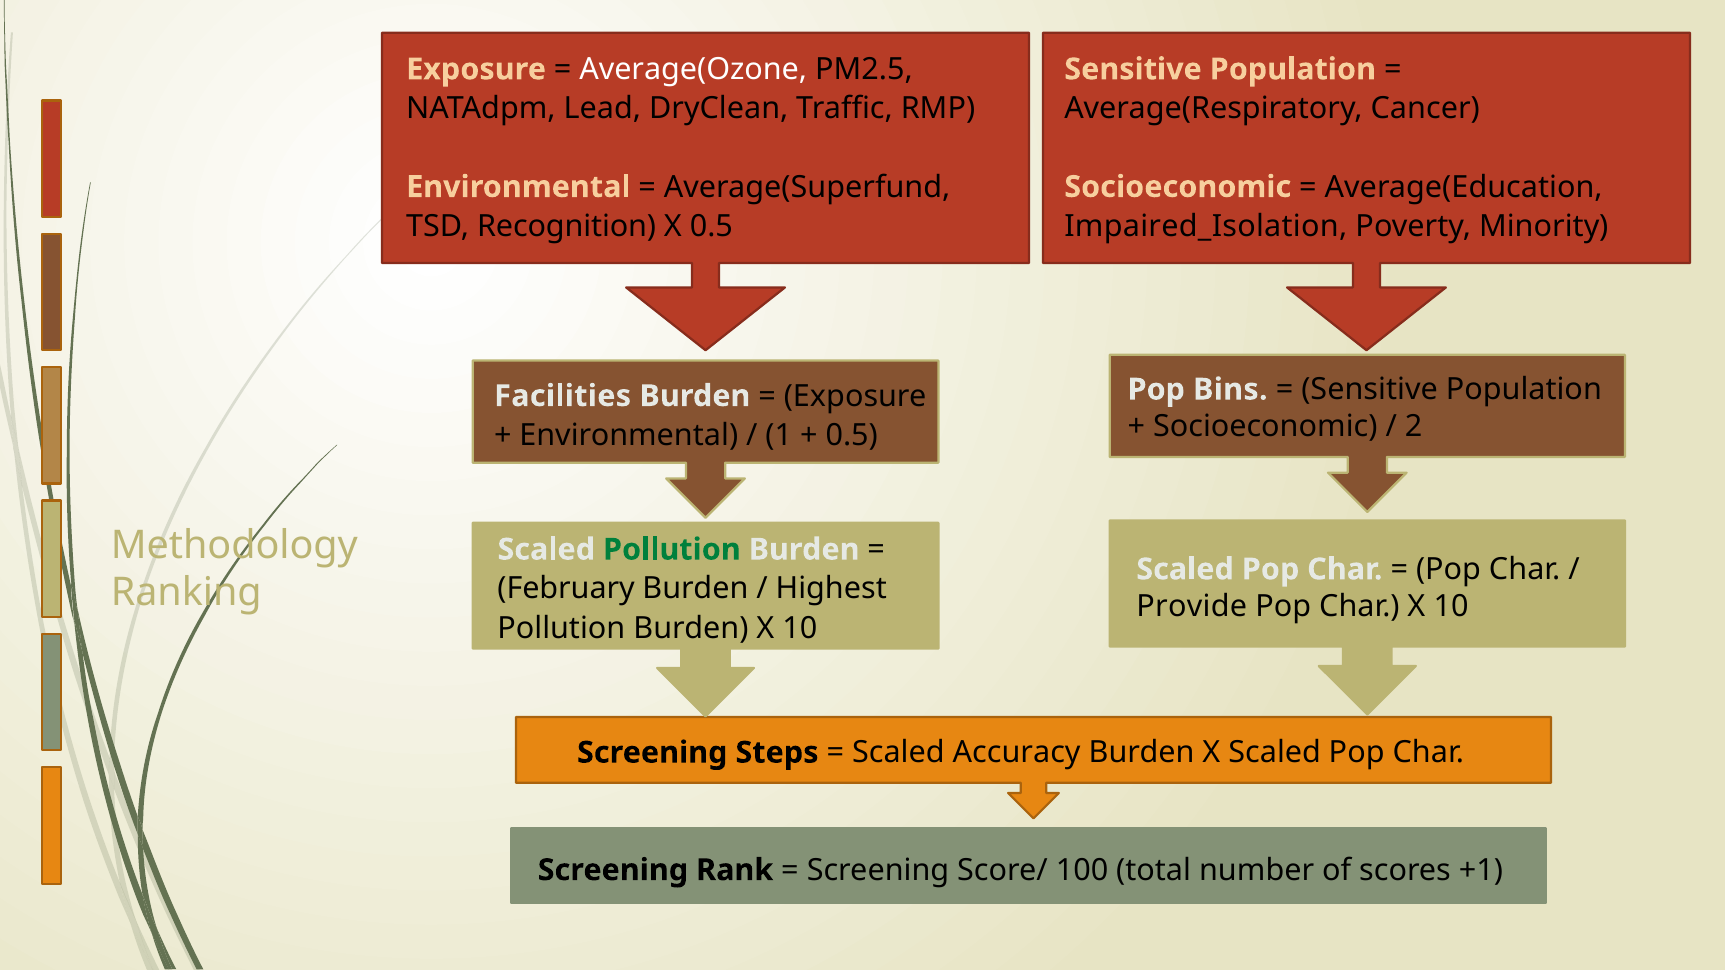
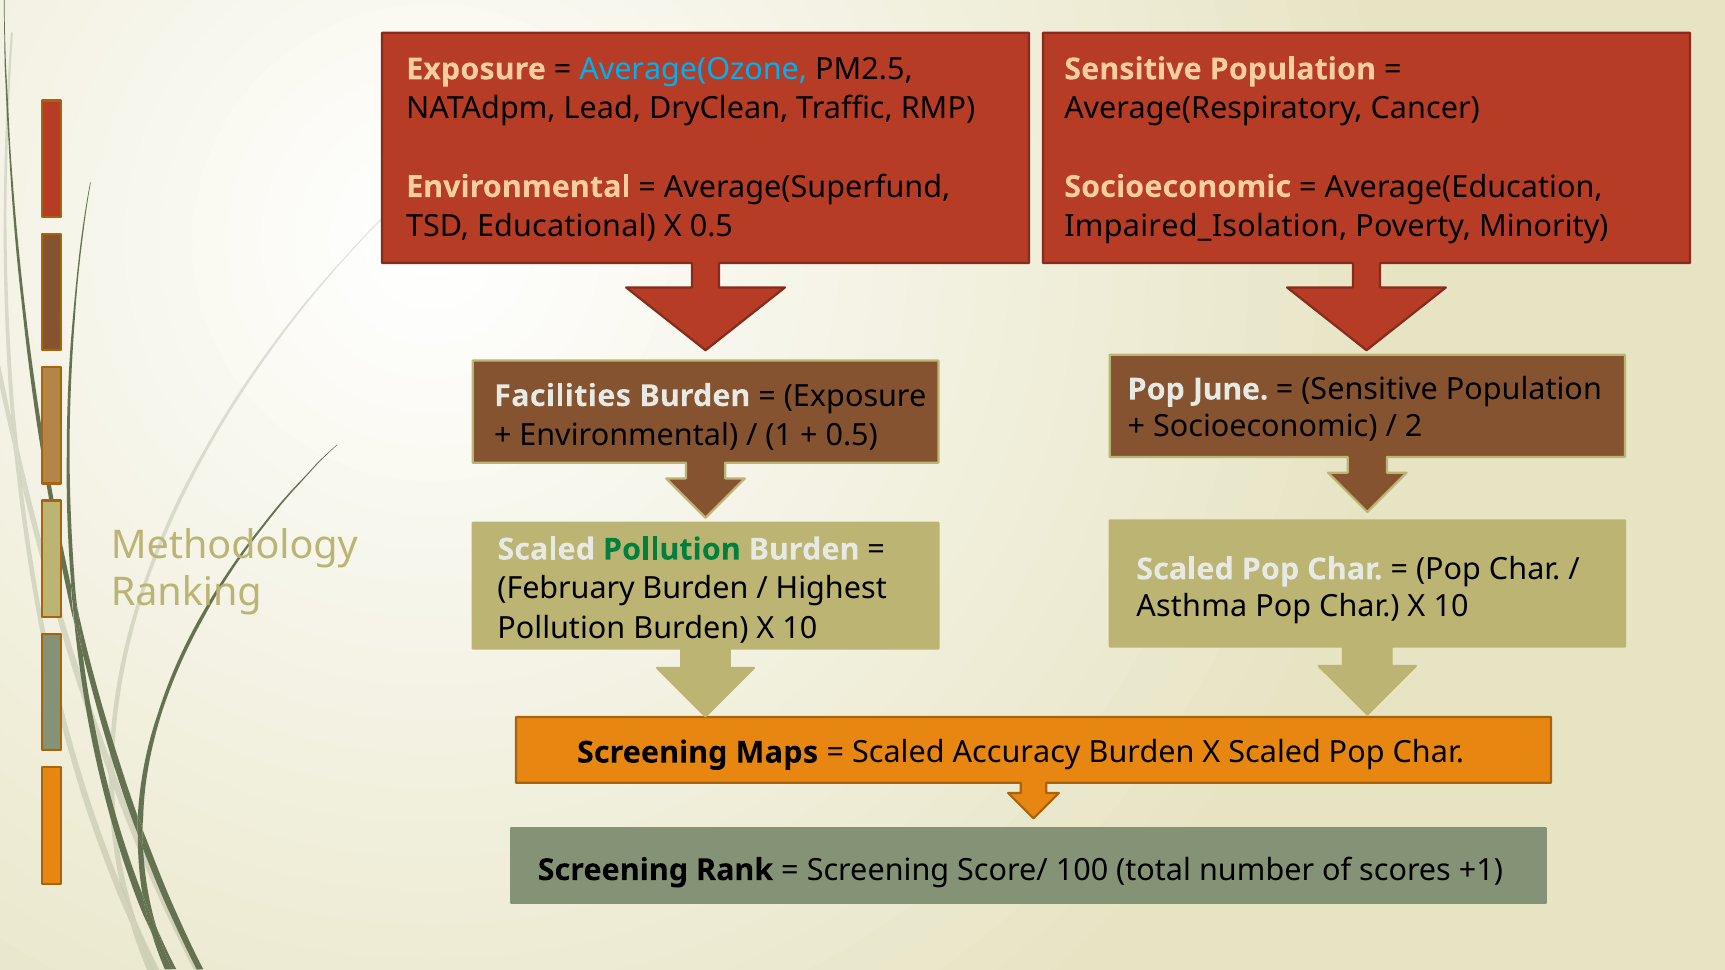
Average(Ozone colour: white -> light blue (693, 69)
Recognition: Recognition -> Educational (566, 226)
Bins: Bins -> June (1231, 390)
Provide: Provide -> Asthma (1192, 606)
Steps: Steps -> Maps (777, 753)
